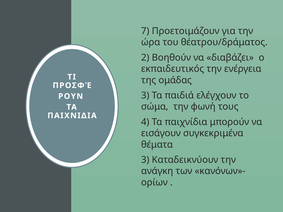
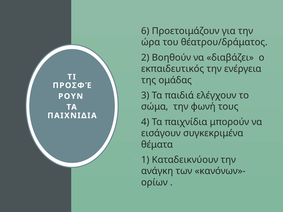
7: 7 -> 6 (145, 31)
3: 3 -> 1 (145, 160)
